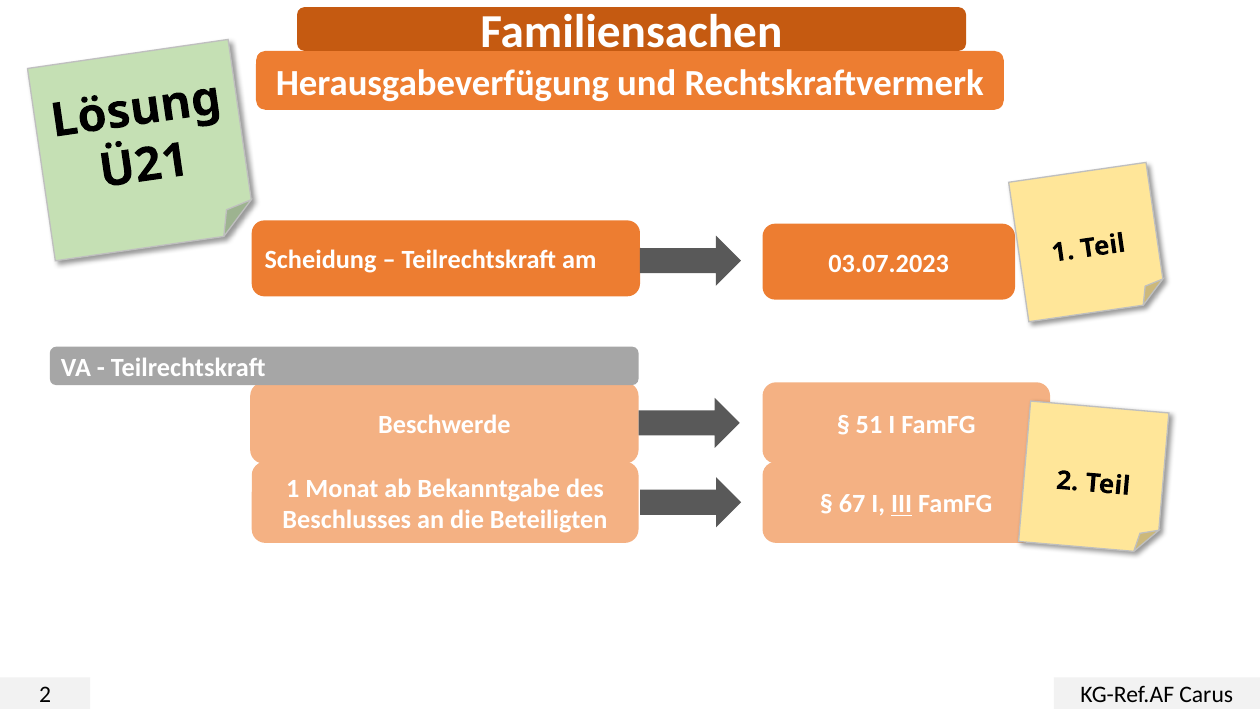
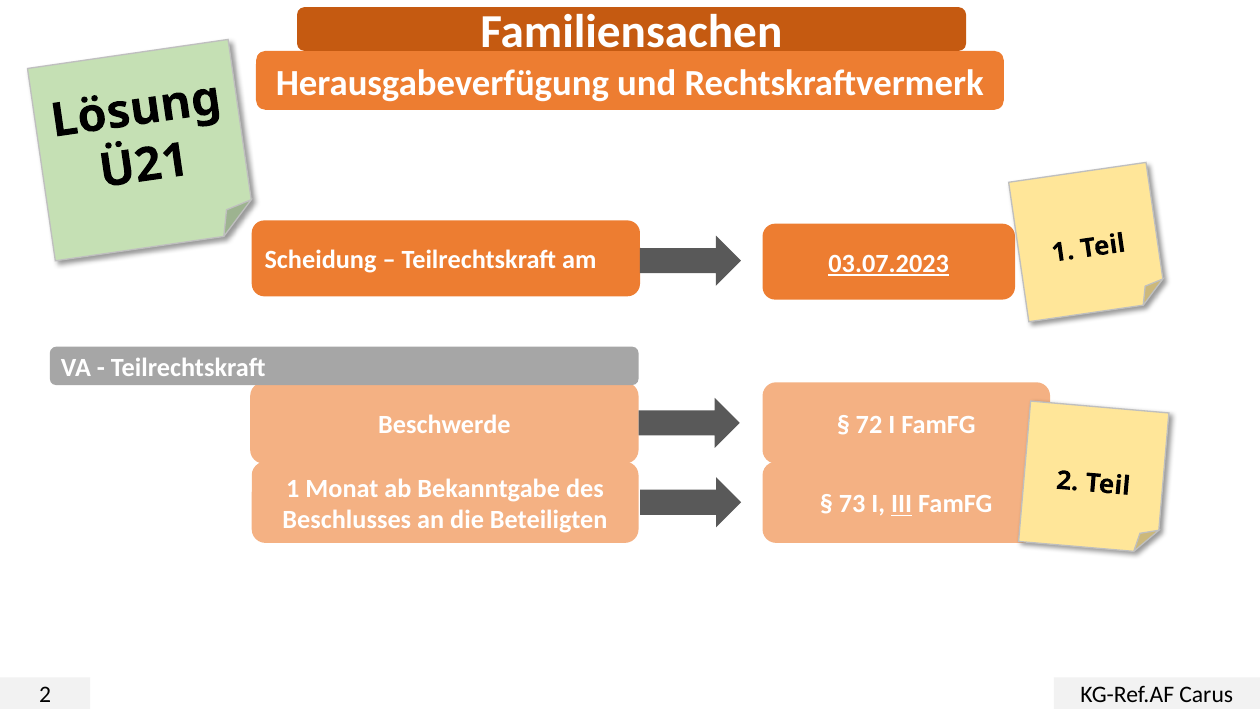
03.07.2023 underline: none -> present (889, 263)
51: 51 -> 72 (869, 425)
67: 67 -> 73 (852, 504)
